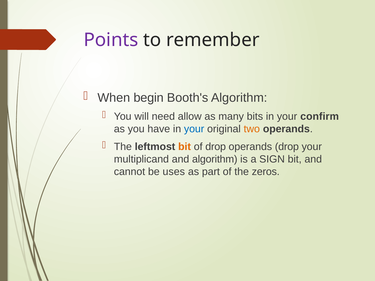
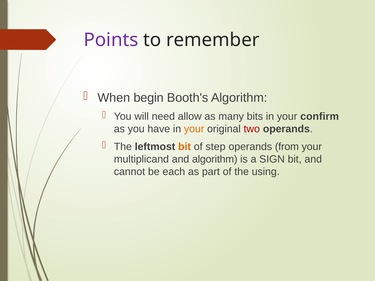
your colour: blue -> orange (194, 129)
two colour: orange -> red (252, 129)
of drop: drop -> step (216, 147)
operands drop: drop -> from (287, 147)
uses: uses -> each (174, 172)
zeros: zeros -> using (266, 172)
